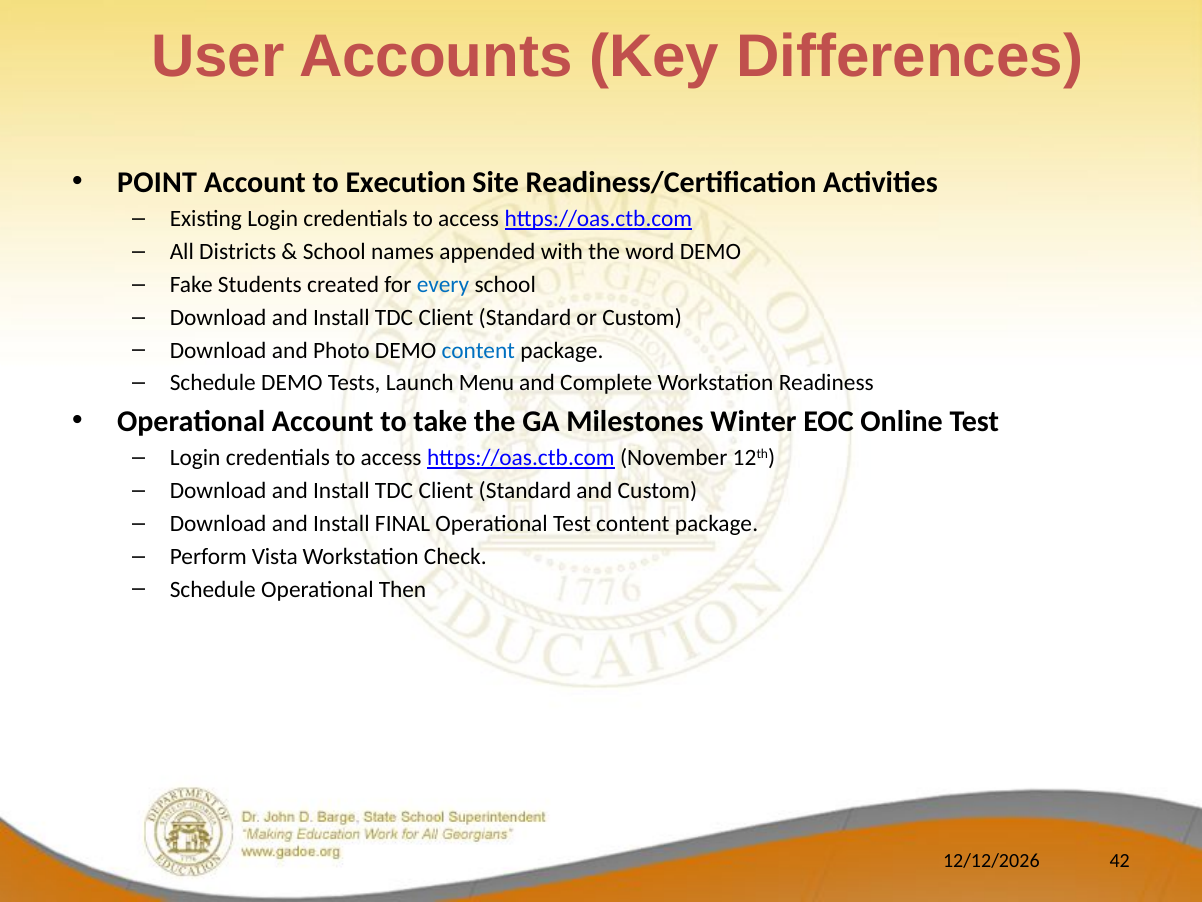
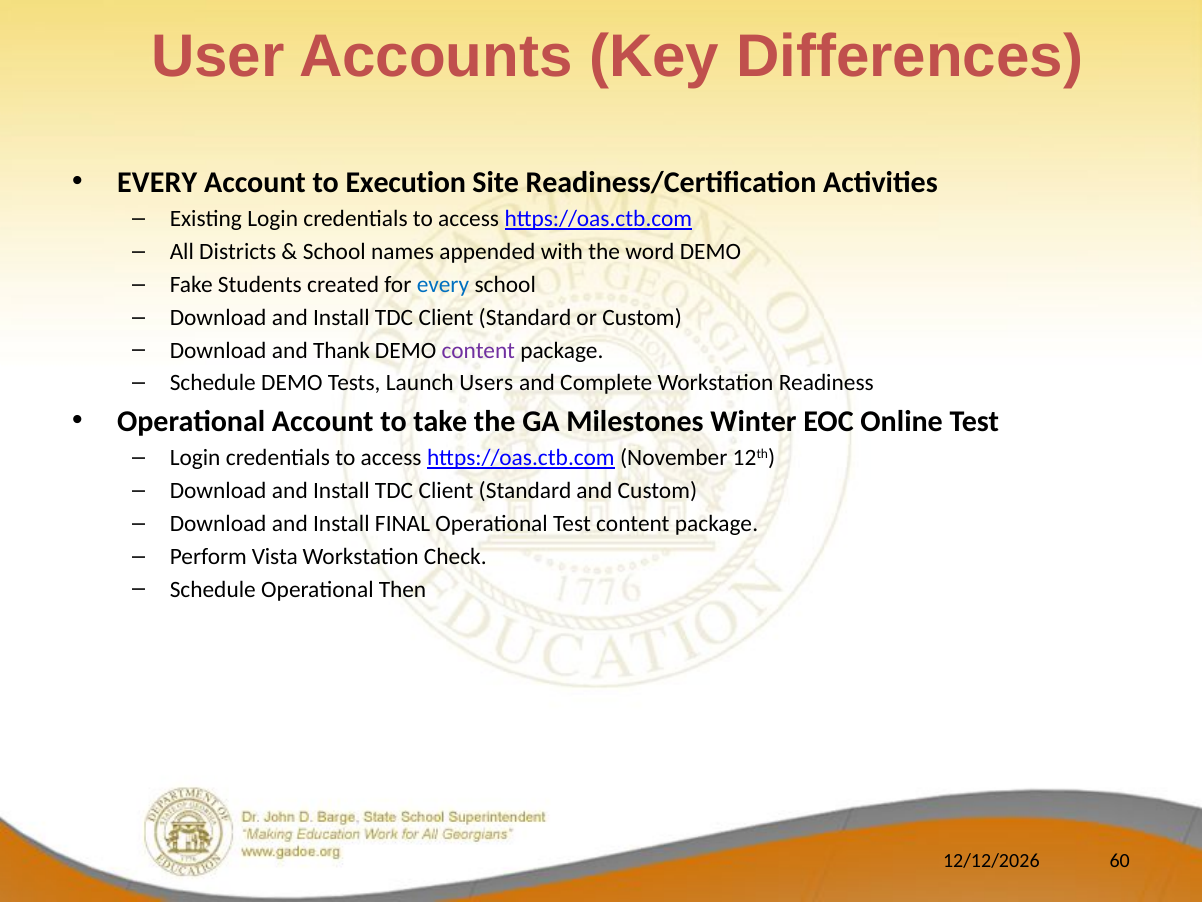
POINT: POINT -> EVERY (157, 182)
Photo: Photo -> Thank (342, 350)
content colour: blue -> purple (478, 350)
Menu: Menu -> Users (486, 383)
42: 42 -> 60 (1120, 861)
